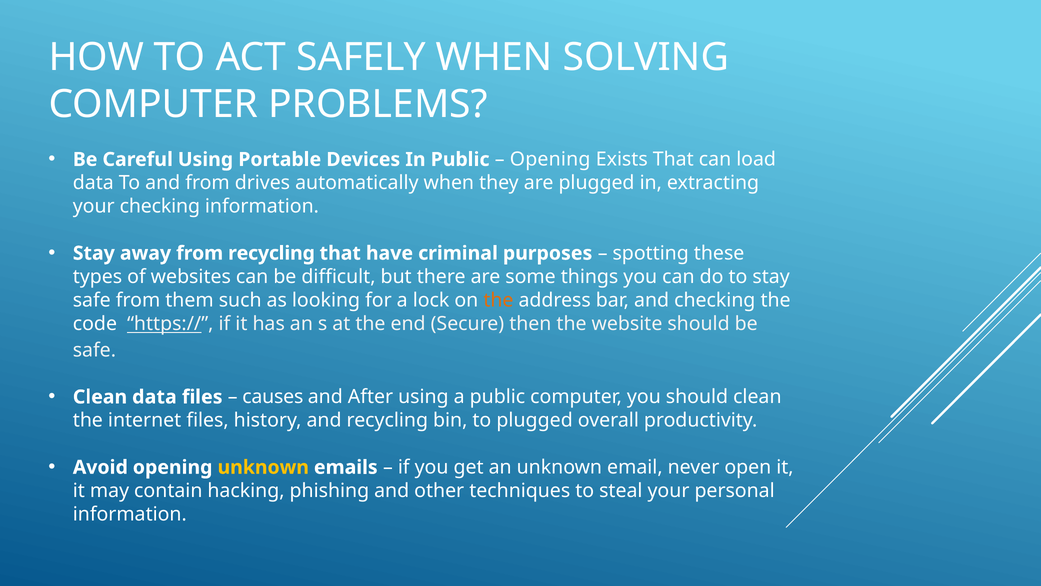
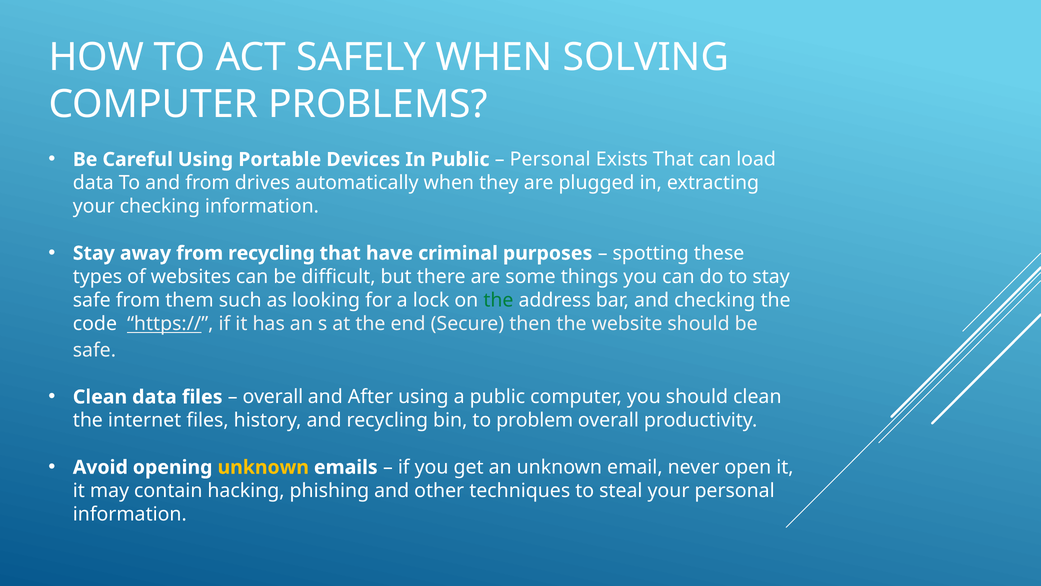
Opening: Opening -> Personal (550, 159)
the colour: orange -> green (498, 300)
causes: causes -> overall (273, 397)
to plugged: plugged -> problem (535, 420)
